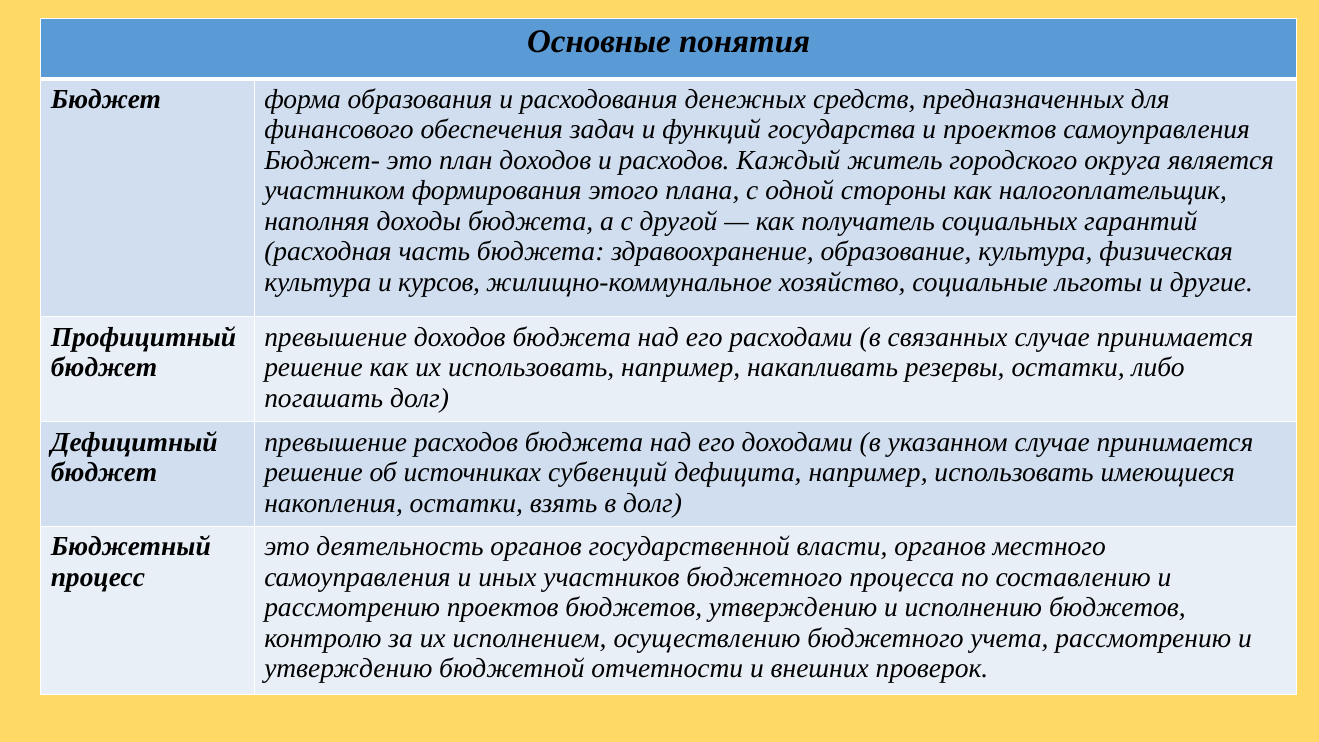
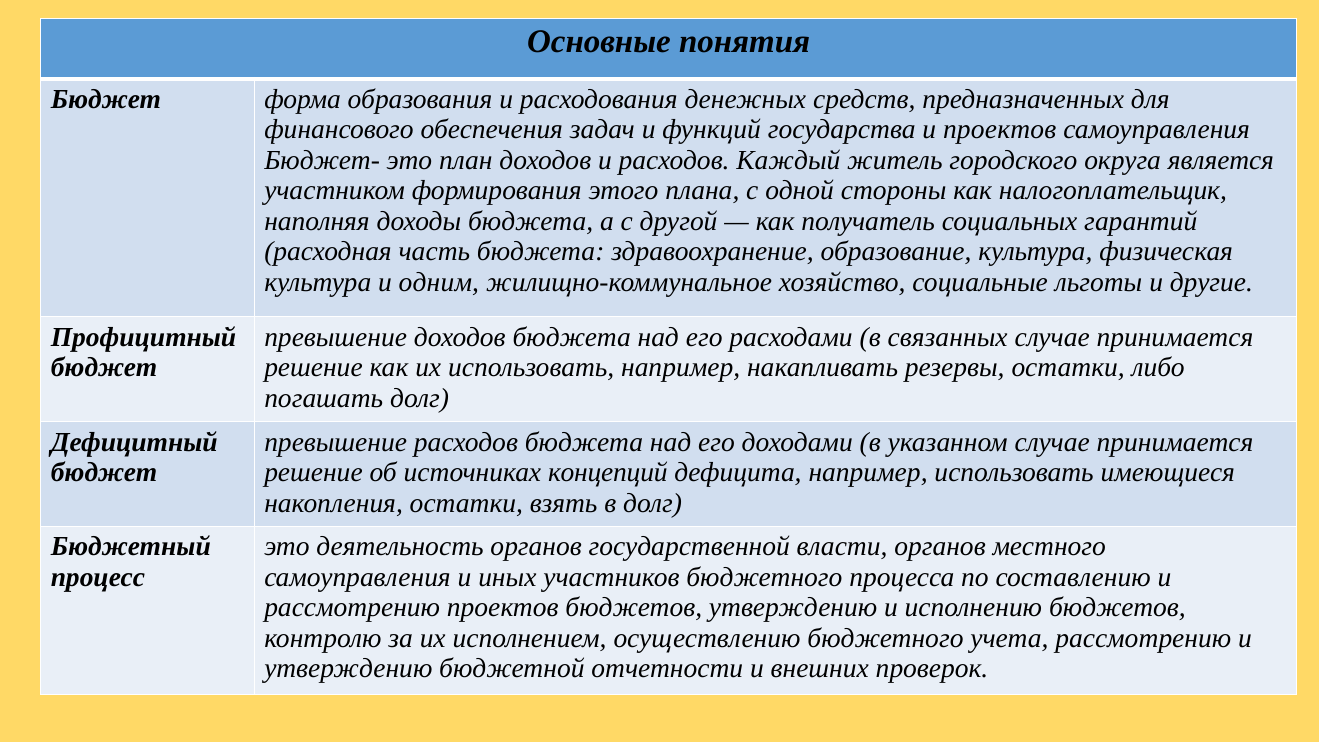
курсов: курсов -> одним (439, 282)
субвенций: субвенций -> концепций (608, 472)
